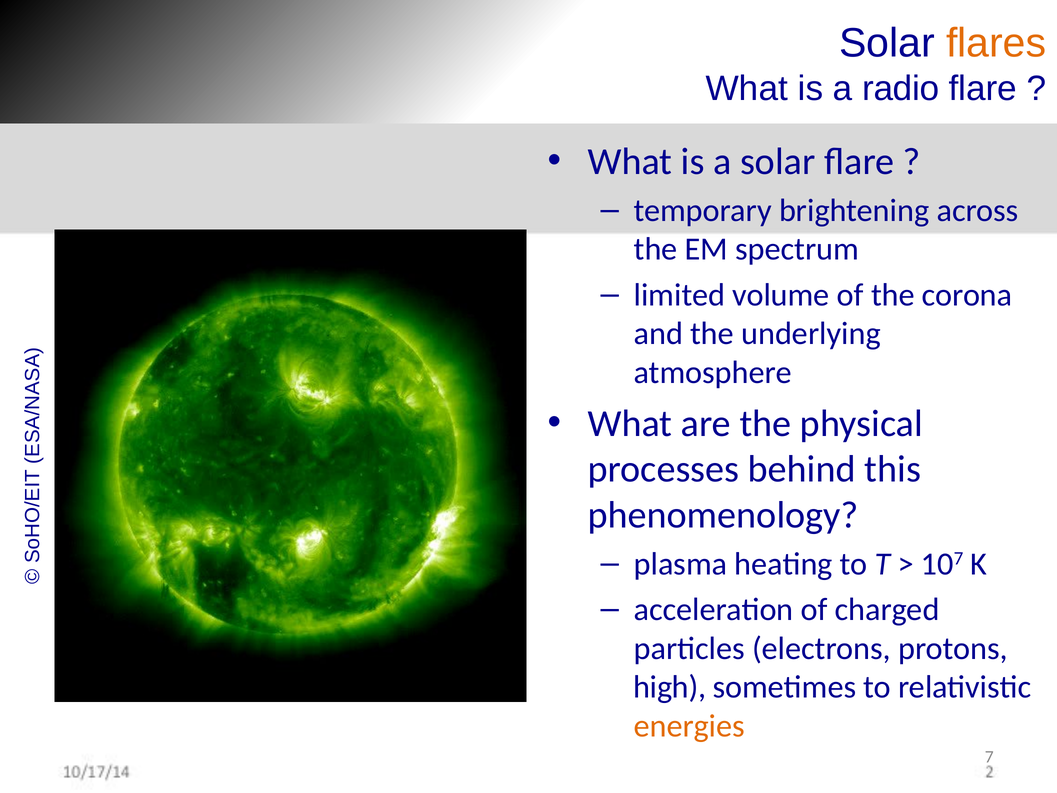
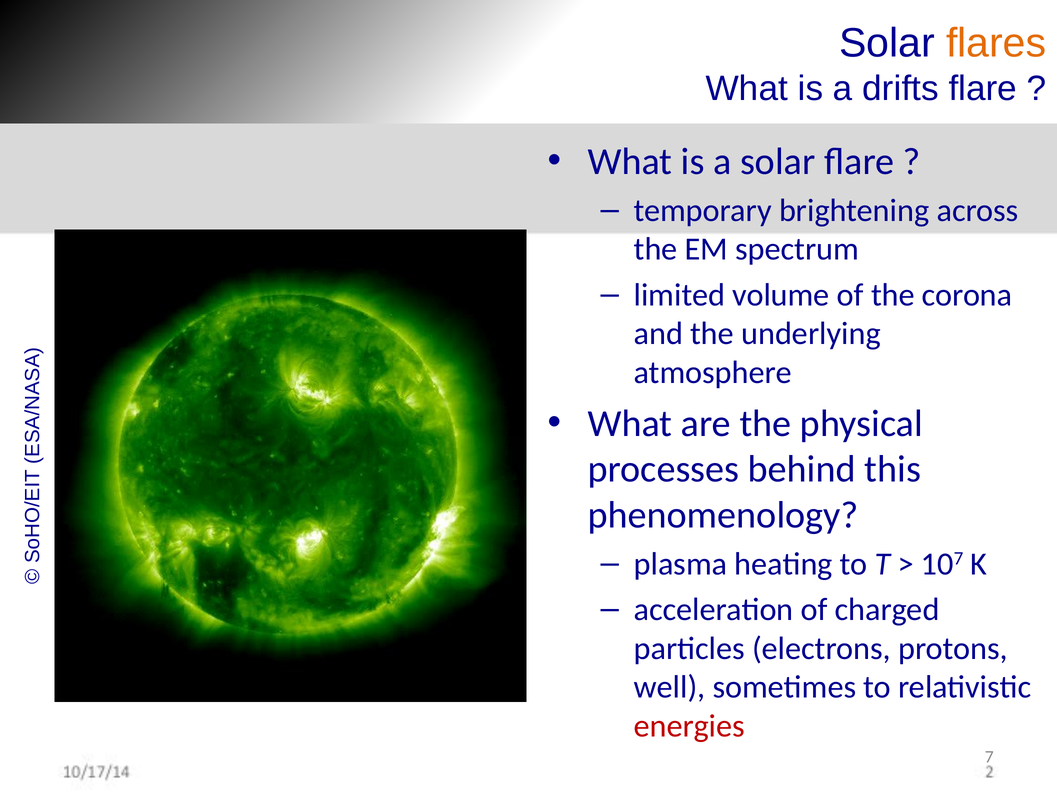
radio: radio -> drifts (901, 89)
high: high -> well (670, 687)
energies colour: orange -> red (689, 726)
